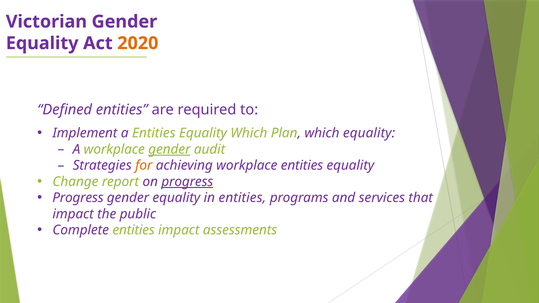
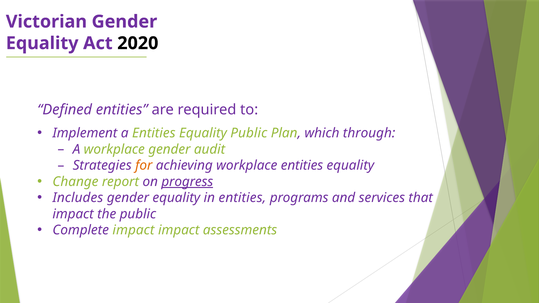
2020 colour: orange -> black (138, 43)
Equality Which: Which -> Public (249, 133)
which equality: equality -> through (369, 133)
gender underline: present -> none (169, 149)
Progress: Progress -> Includes (78, 198)
Complete entities: entities -> impact (133, 230)
